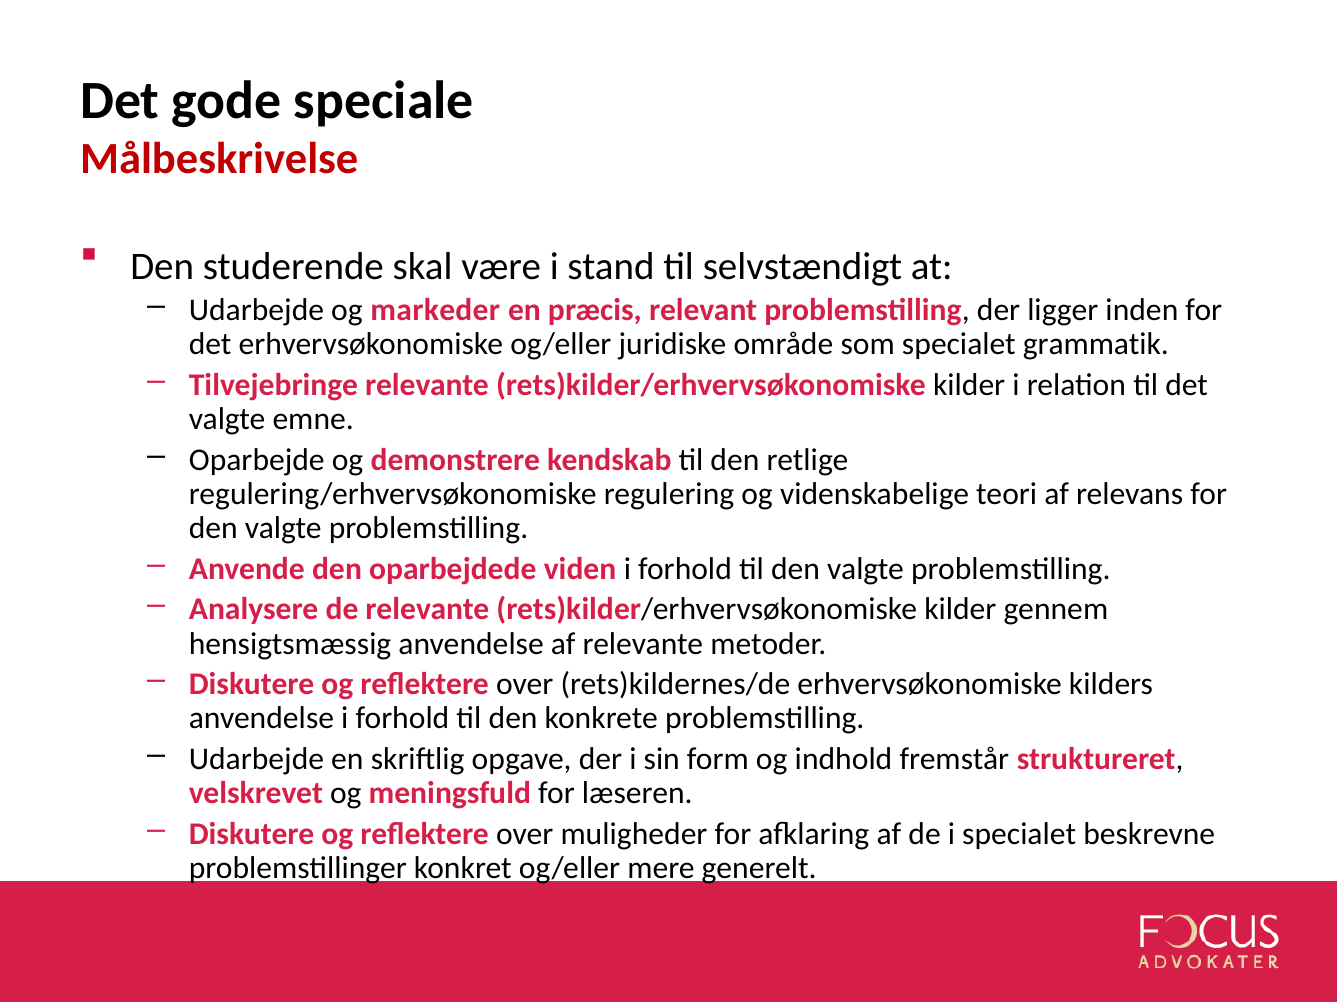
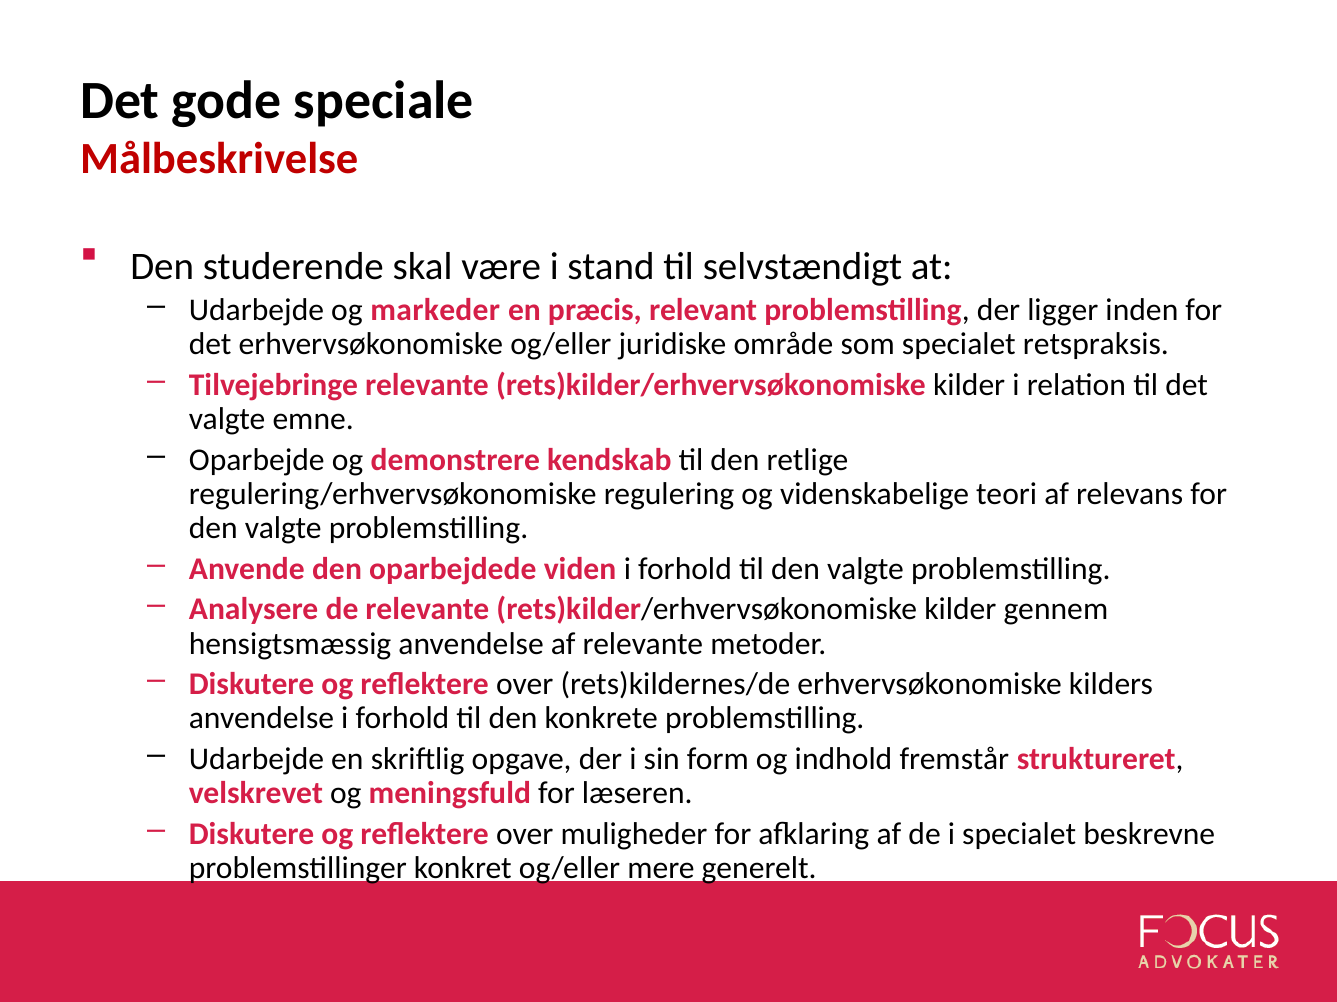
grammatik: grammatik -> retspraksis (1096, 345)
